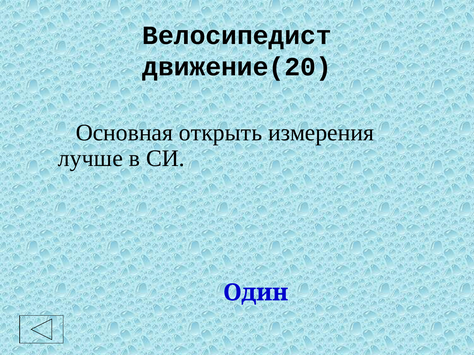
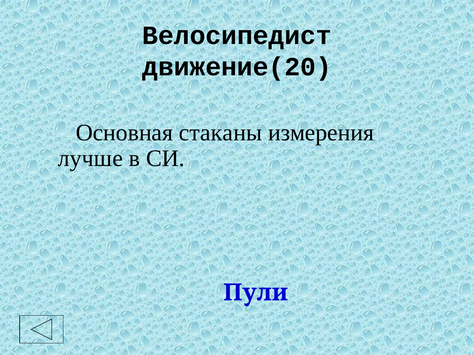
открыть: открыть -> стаканы (221, 133)
Один: Один -> Пули (256, 293)
